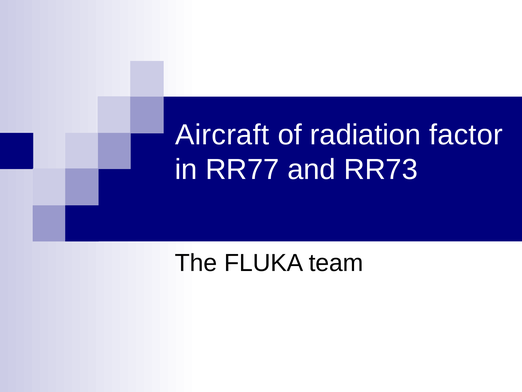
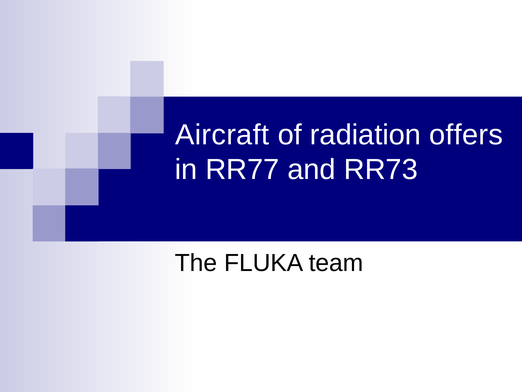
factor: factor -> offers (466, 135)
